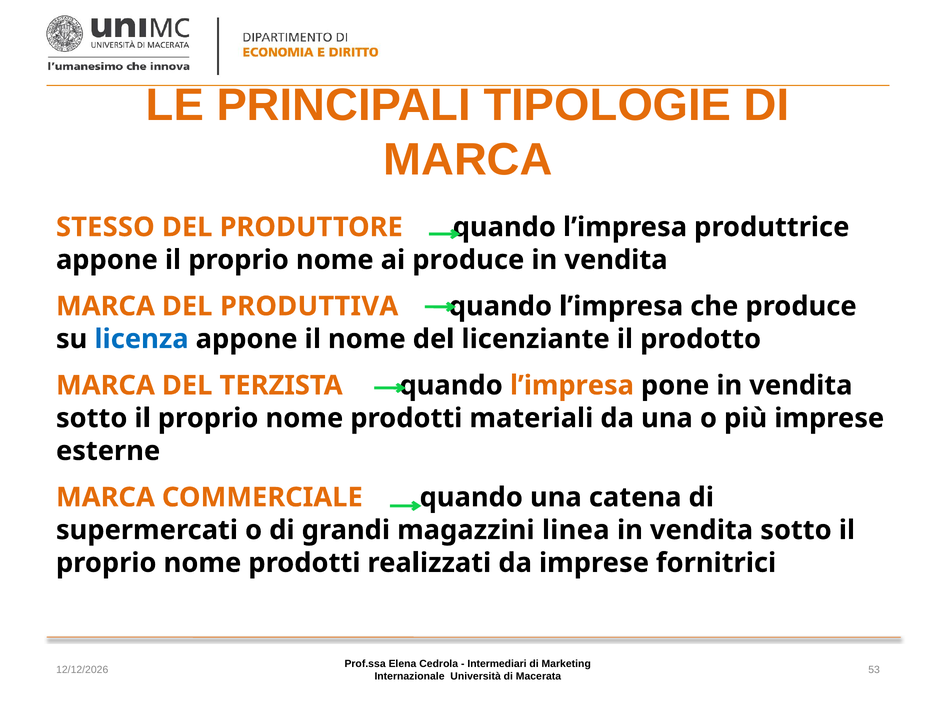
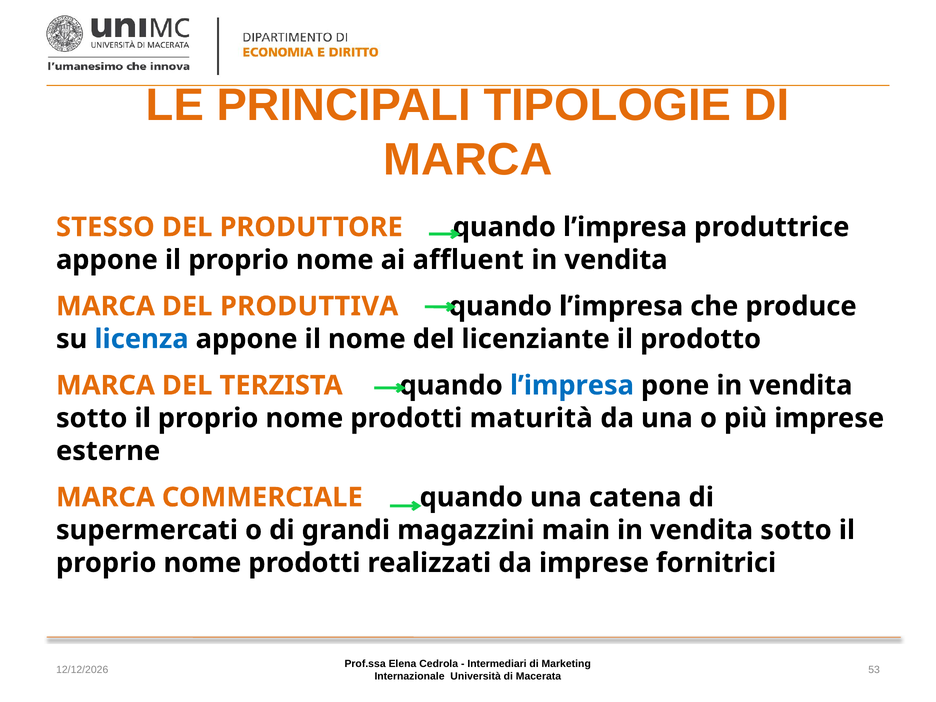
ai produce: produce -> affluent (468, 260)
l’impresa colour: orange -> blue (572, 385)
materiali: materiali -> maturità (531, 418)
linea: linea -> main (576, 530)
